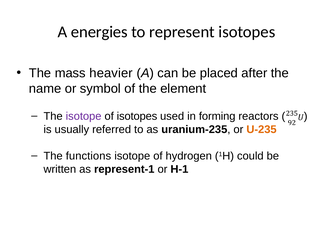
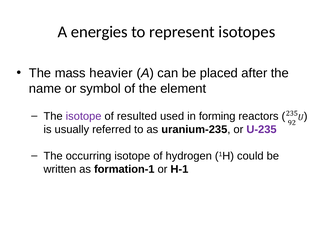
of isotopes: isotopes -> resulted (137, 116)
U-235 colour: orange -> purple (262, 130)
functions: functions -> occurring (89, 156)
represent-1: represent-1 -> formation-1 (124, 170)
